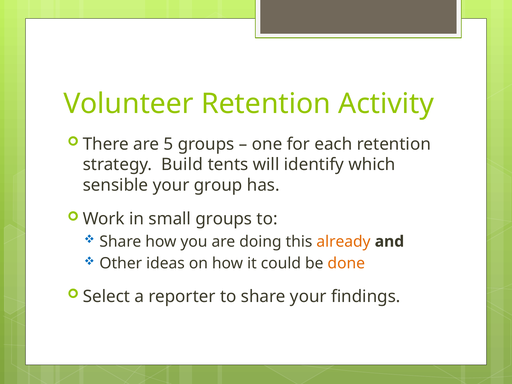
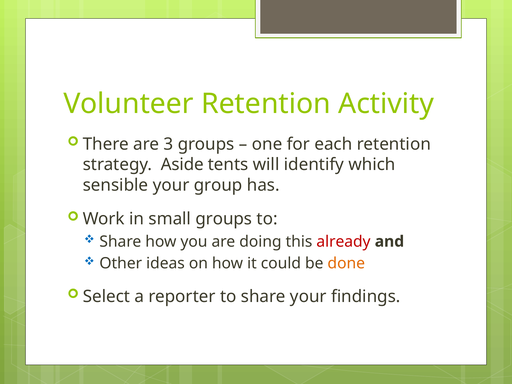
5: 5 -> 3 (168, 144)
Build: Build -> Aside (182, 165)
already colour: orange -> red (343, 242)
